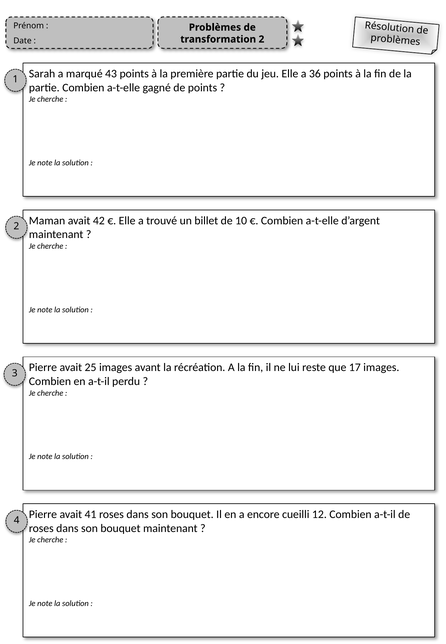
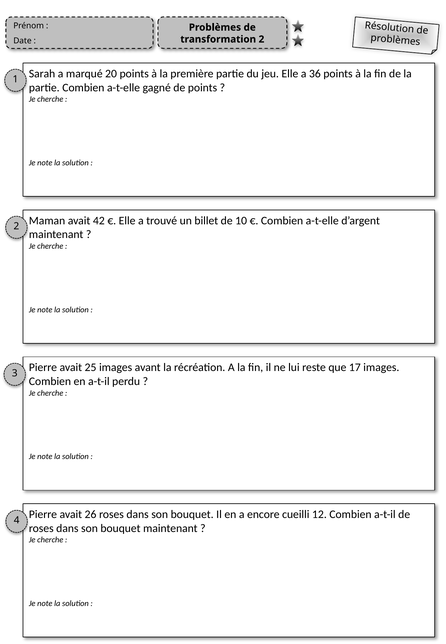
43: 43 -> 20 (111, 74)
41: 41 -> 26 (91, 515)
